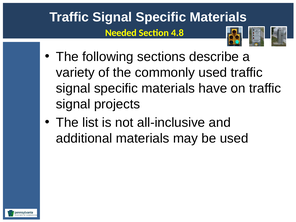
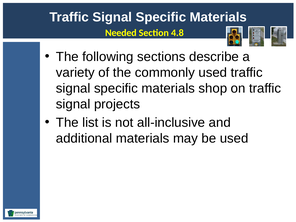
have: have -> shop (213, 88)
